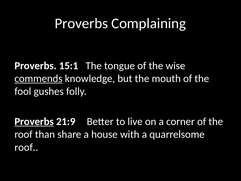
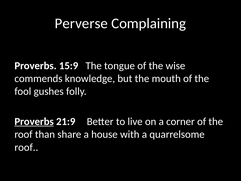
Proverbs: Proverbs -> Perverse (81, 23)
15:1: 15:1 -> 15:9 (69, 66)
commends underline: present -> none (38, 78)
